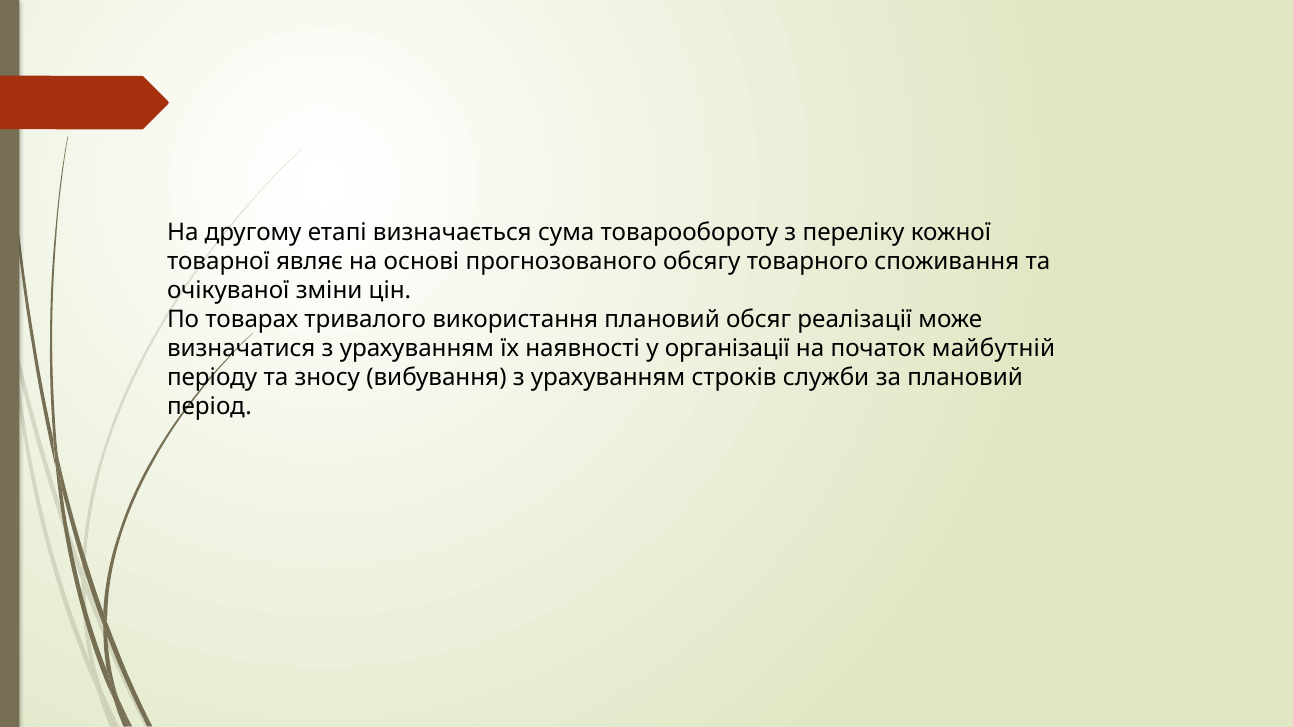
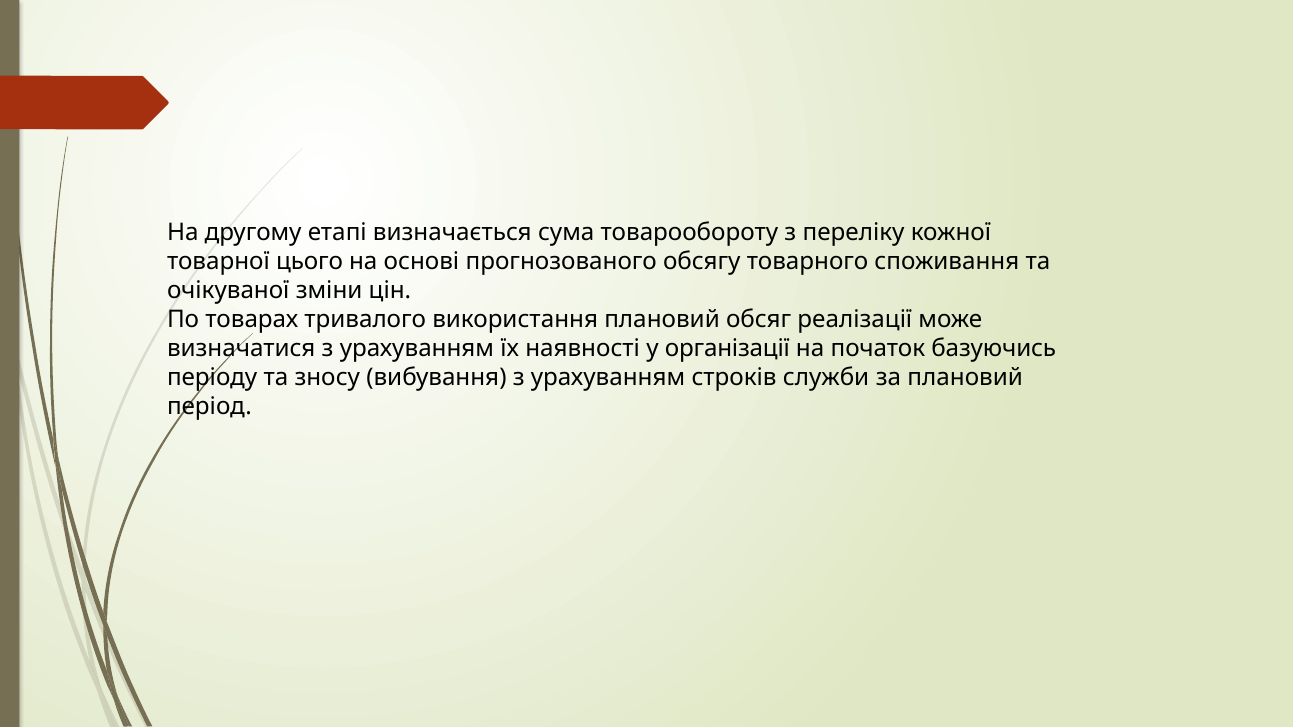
являє: являє -> цього (310, 261)
майбутній: майбутній -> базуючись (994, 348)
